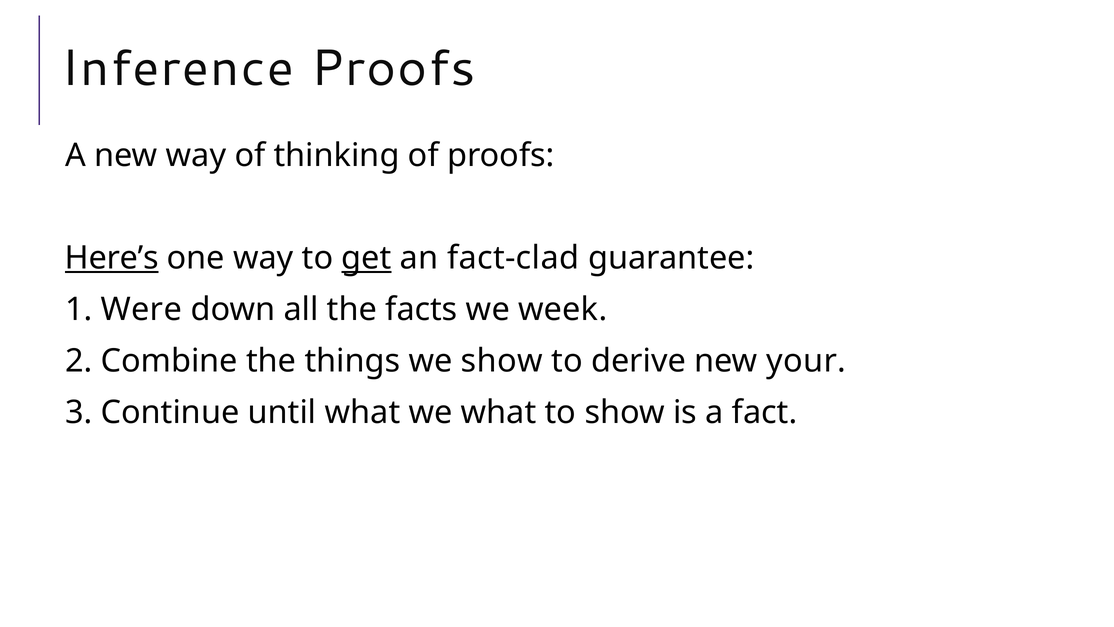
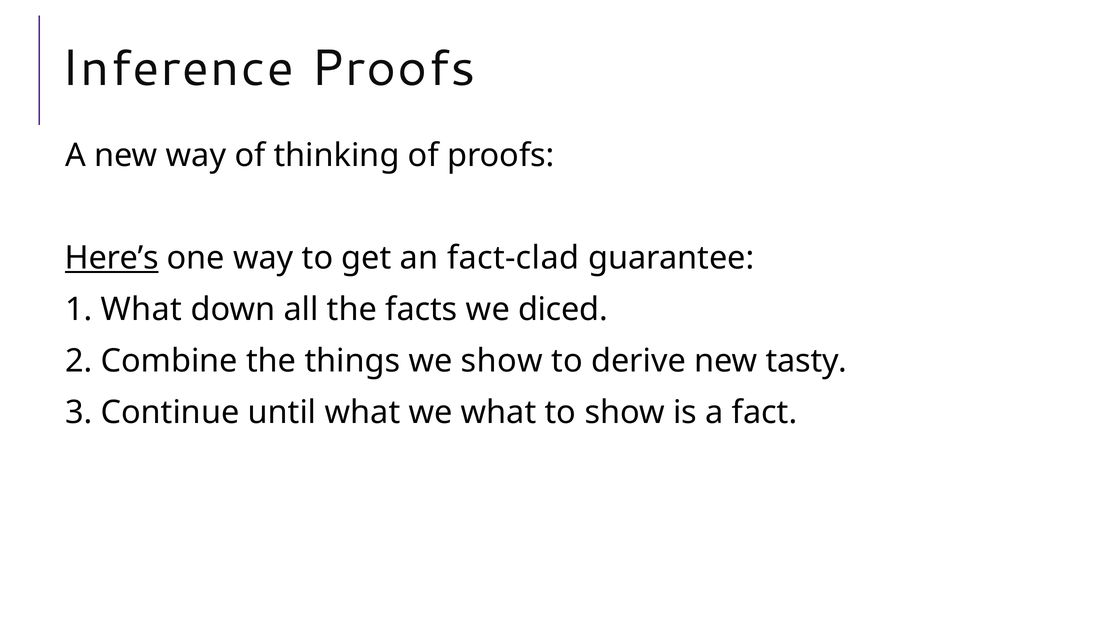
get underline: present -> none (367, 258)
1 Were: Were -> What (141, 309)
week: week -> diced (563, 309)
your: your -> tasty (806, 361)
